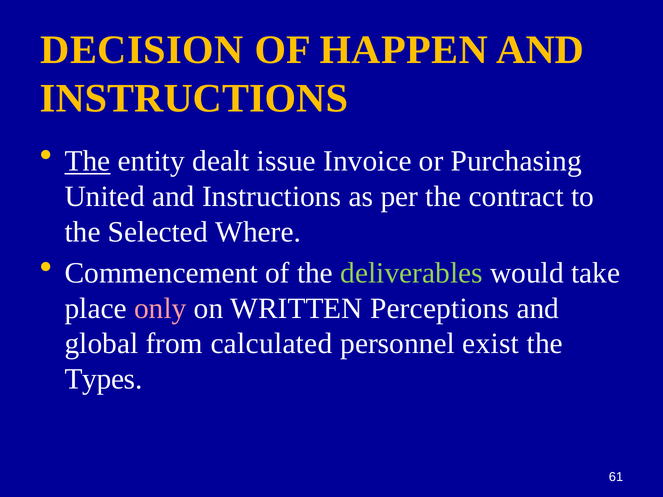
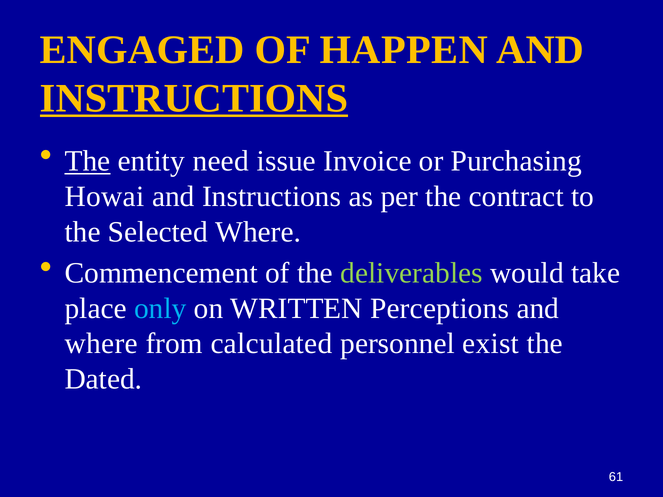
DECISION: DECISION -> ENGAGED (142, 50)
INSTRUCTIONS underline: none -> present (194, 98)
dealt: dealt -> need (221, 161)
United: United -> Howai (105, 197)
only colour: pink -> light blue (160, 309)
global: global -> where (101, 344)
Types: Types -> Dated (103, 379)
